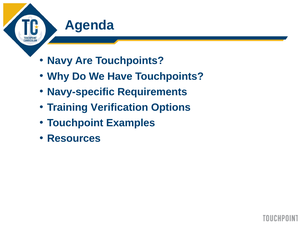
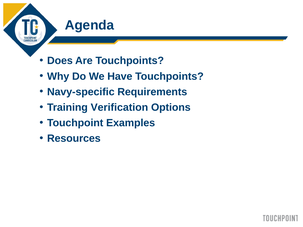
Navy: Navy -> Does (60, 61)
